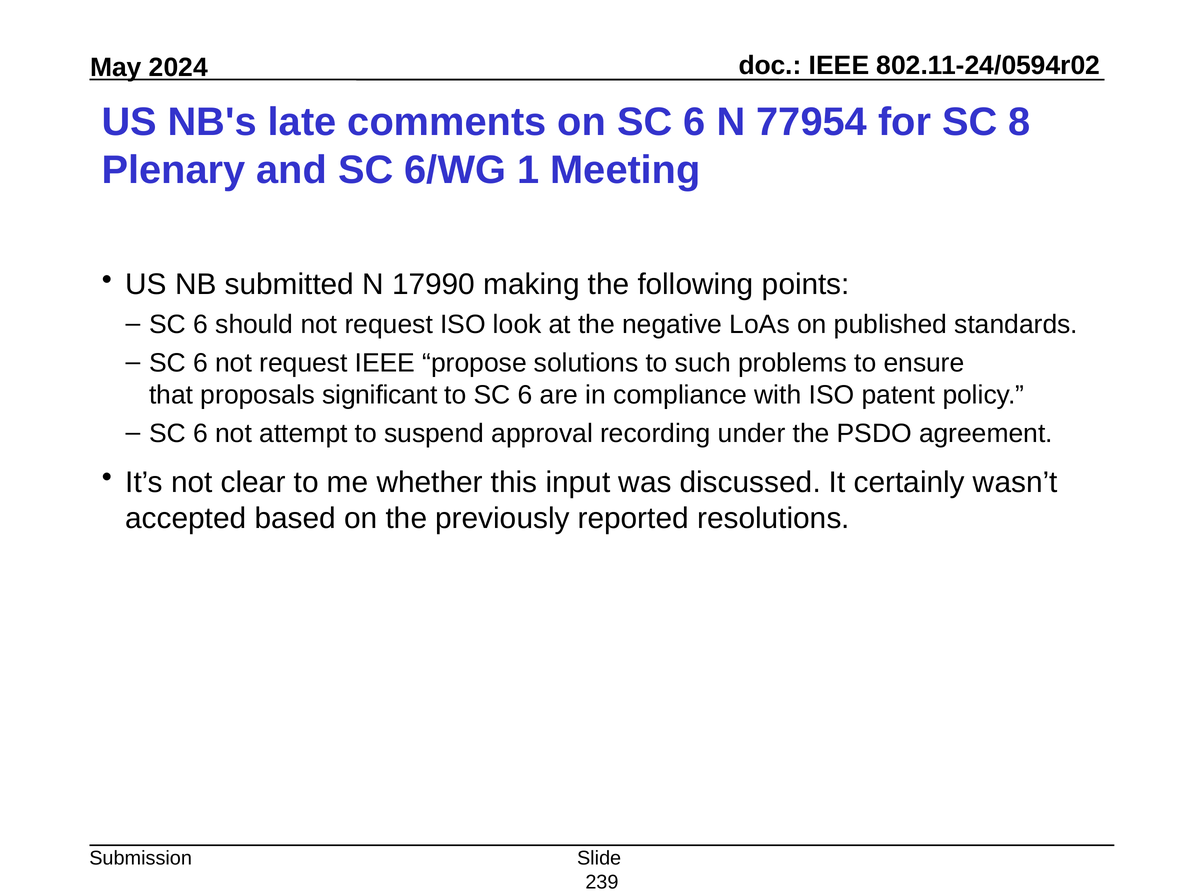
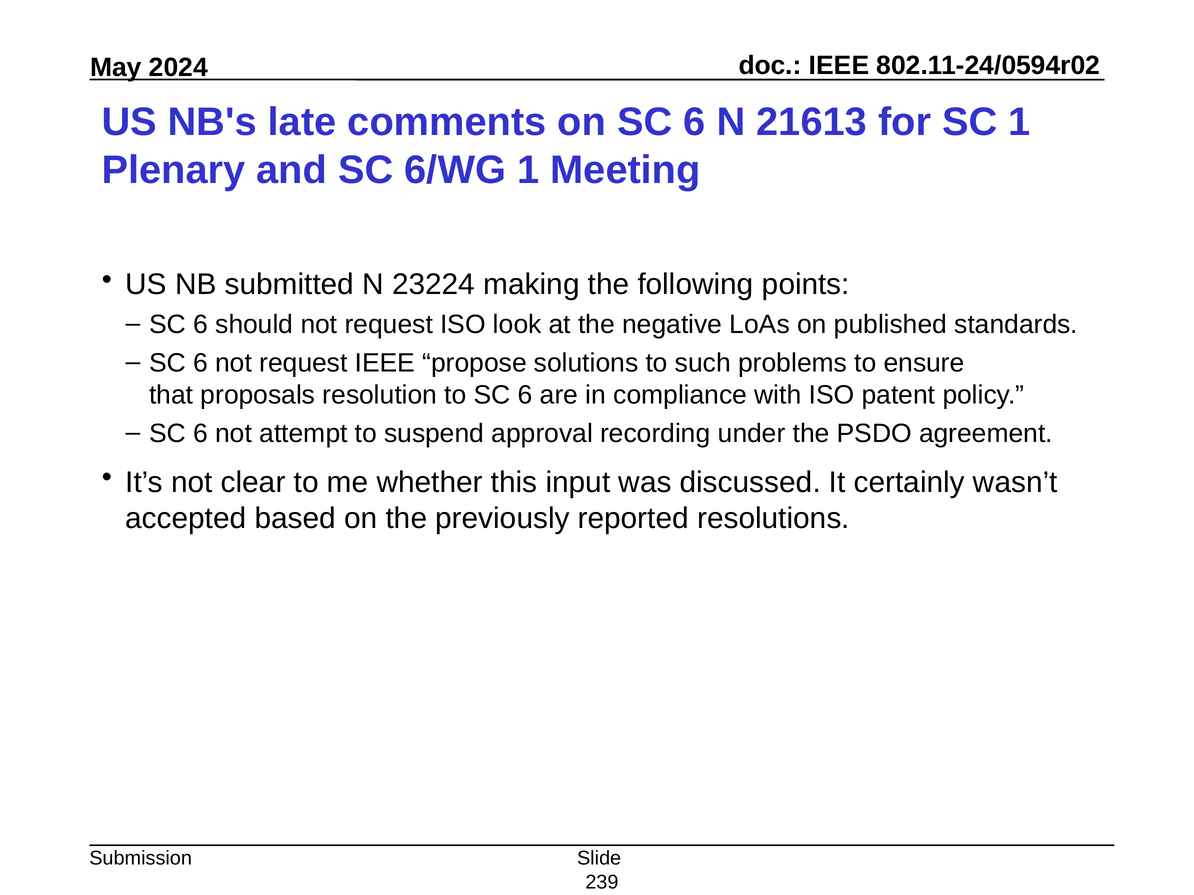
77954: 77954 -> 21613 (812, 122)
SC 8: 8 -> 1 (1020, 122)
17990: 17990 -> 23224 (434, 285)
significant: significant -> resolution (380, 395)
